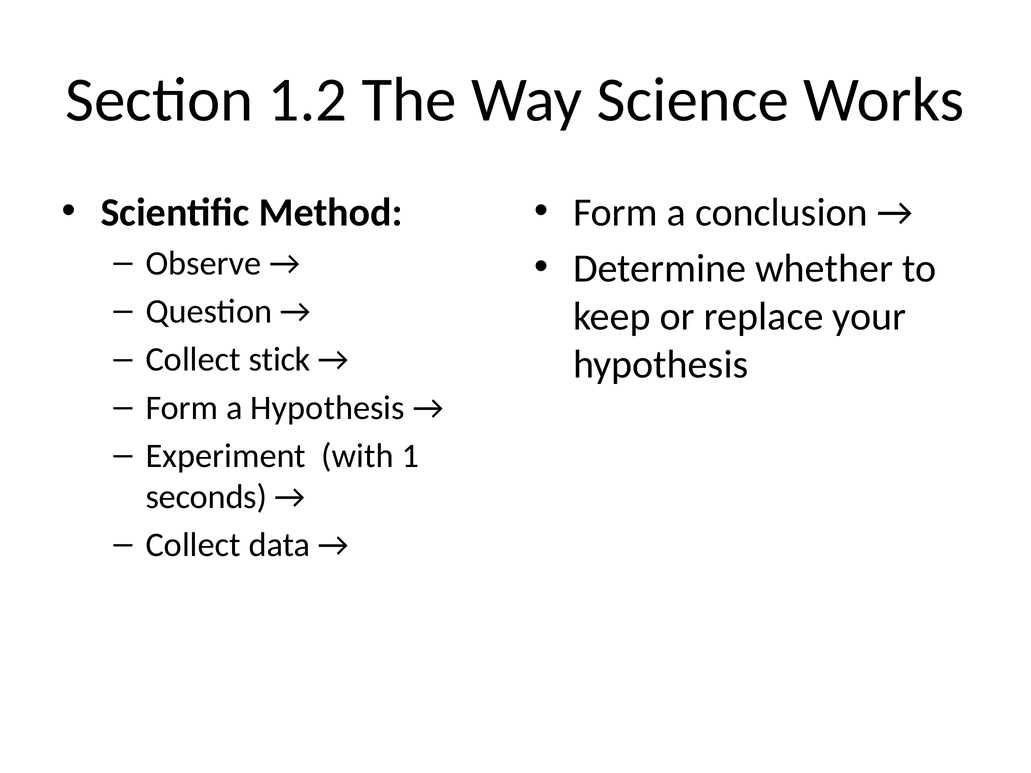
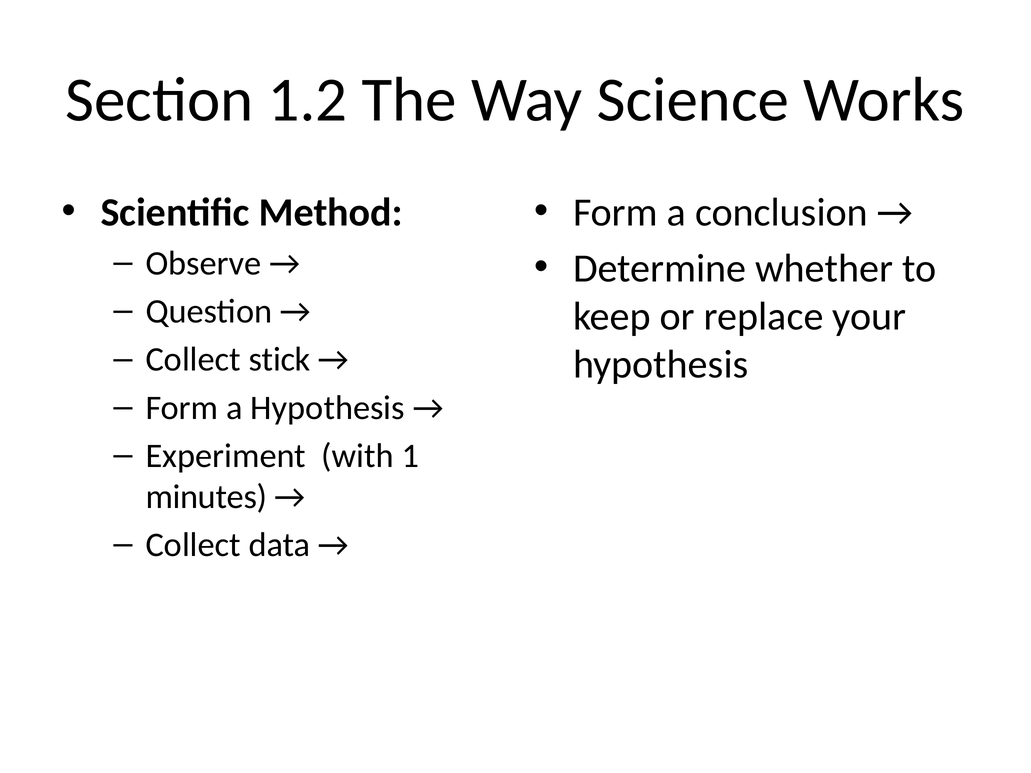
seconds: seconds -> minutes (206, 497)
